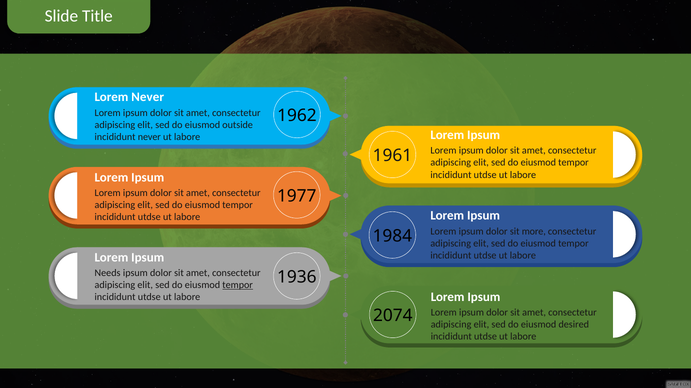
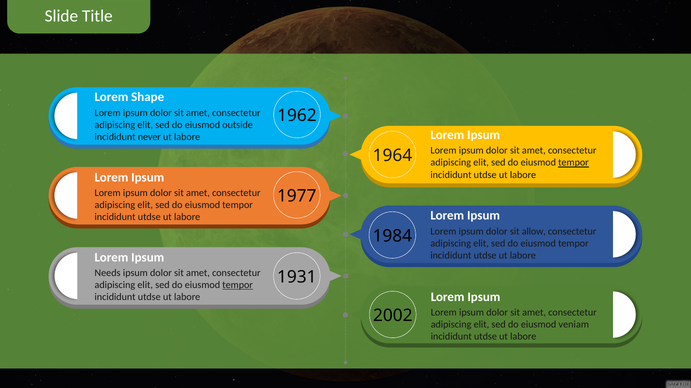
Lorem Never: Never -> Shape (148, 97)
1961: 1961 -> 1964 (392, 156)
tempor underline: none -> present (573, 163)
more: more -> allow (534, 232)
1936: 1936 -> 1931 (297, 278)
2074: 2074 -> 2002 (393, 316)
desired: desired -> veniam (574, 325)
